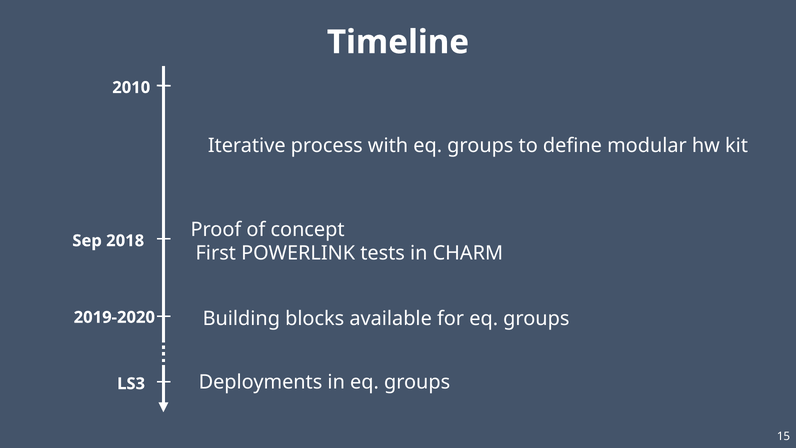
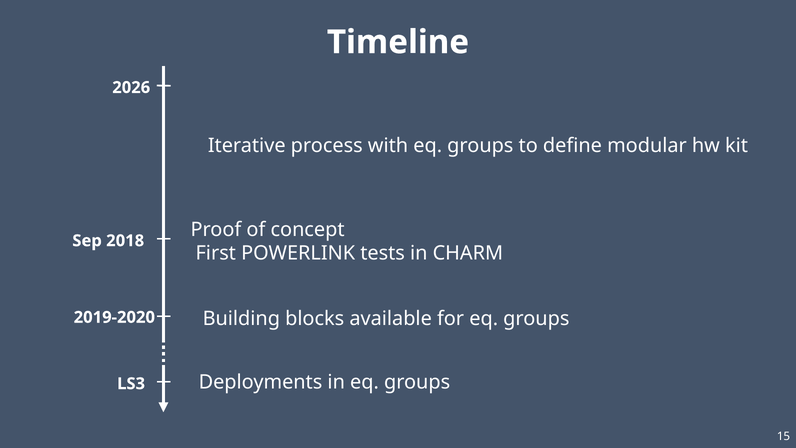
2010: 2010 -> 2026 (131, 87)
